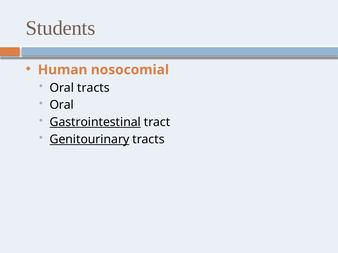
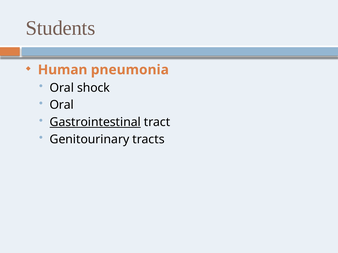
nosocomial: nosocomial -> pneumonia (130, 70)
Oral tracts: tracts -> shock (94, 88)
Genitourinary underline: present -> none (89, 140)
